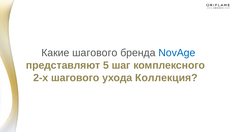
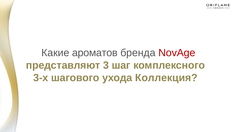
Какие шагового: шагового -> ароматов (95, 53)
NovAge colour: blue -> red (177, 53)
5: 5 -> 3 (106, 65)
2-х: 2-х -> 3-х (41, 78)
